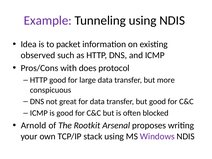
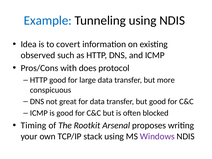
Example colour: purple -> blue (48, 21)
packet: packet -> covert (68, 44)
Arnold: Arnold -> Timing (34, 125)
